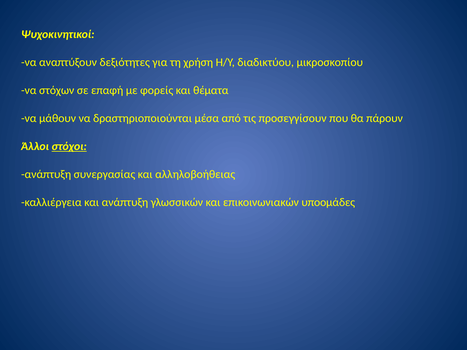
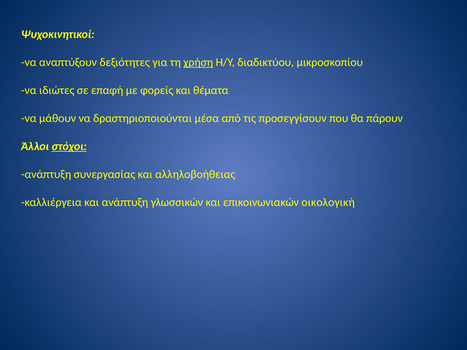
χρήση underline: none -> present (198, 62)
στόχων: στόχων -> ιδιώτες (57, 90)
υποομάδες: υποομάδες -> οικολογική (328, 203)
